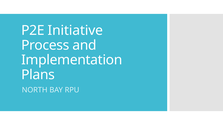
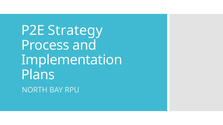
Initiative: Initiative -> Strategy (75, 31)
